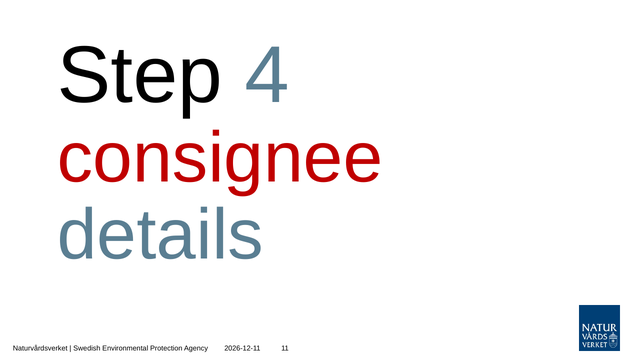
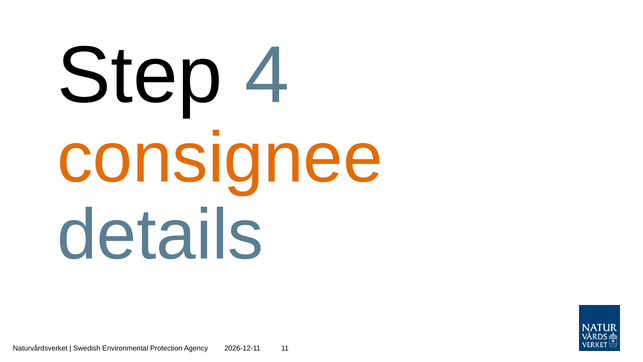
consignee colour: red -> orange (220, 158)
